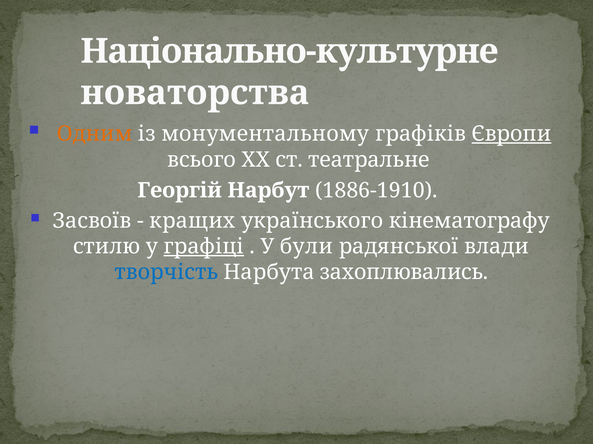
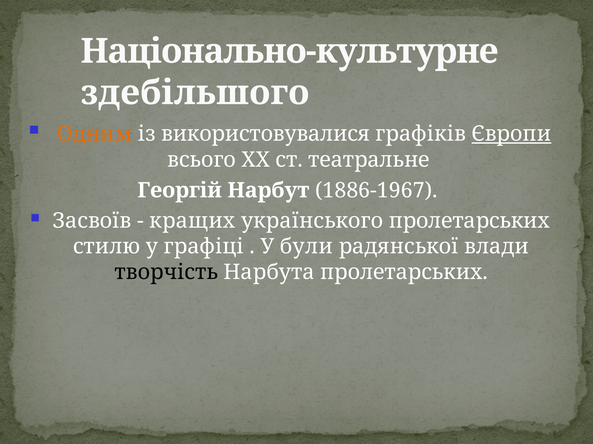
новаторства: новаторства -> здебільшого (195, 93)
монументальному: монументальному -> використовувалися (265, 134)
1886-1910: 1886-1910 -> 1886-1967 (376, 191)
українського кінематографу: кінематографу -> пролетарських (469, 221)
графіці underline: present -> none (204, 247)
творчість colour: blue -> black (166, 273)
Нарбута захоплювались: захоплювались -> пролетарських (404, 273)
